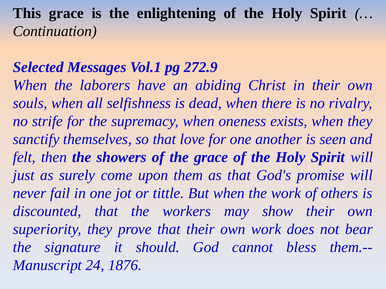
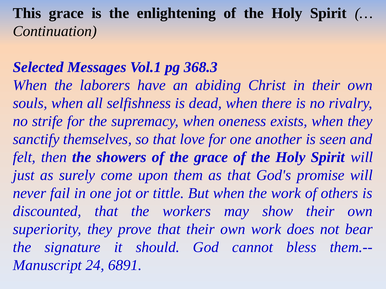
272.9: 272.9 -> 368.3 (201, 67)
1876: 1876 -> 6891 (125, 266)
